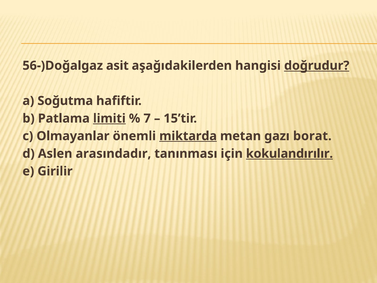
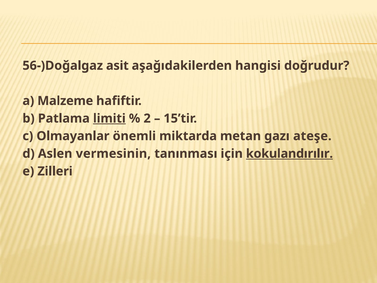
doğrudur underline: present -> none (317, 66)
Soğutma: Soğutma -> Malzeme (65, 101)
7: 7 -> 2 (147, 118)
miktarda underline: present -> none (188, 136)
borat: borat -> ateşe (312, 136)
arasındadır: arasındadır -> vermesinin (113, 153)
Girilir: Girilir -> Zilleri (55, 171)
